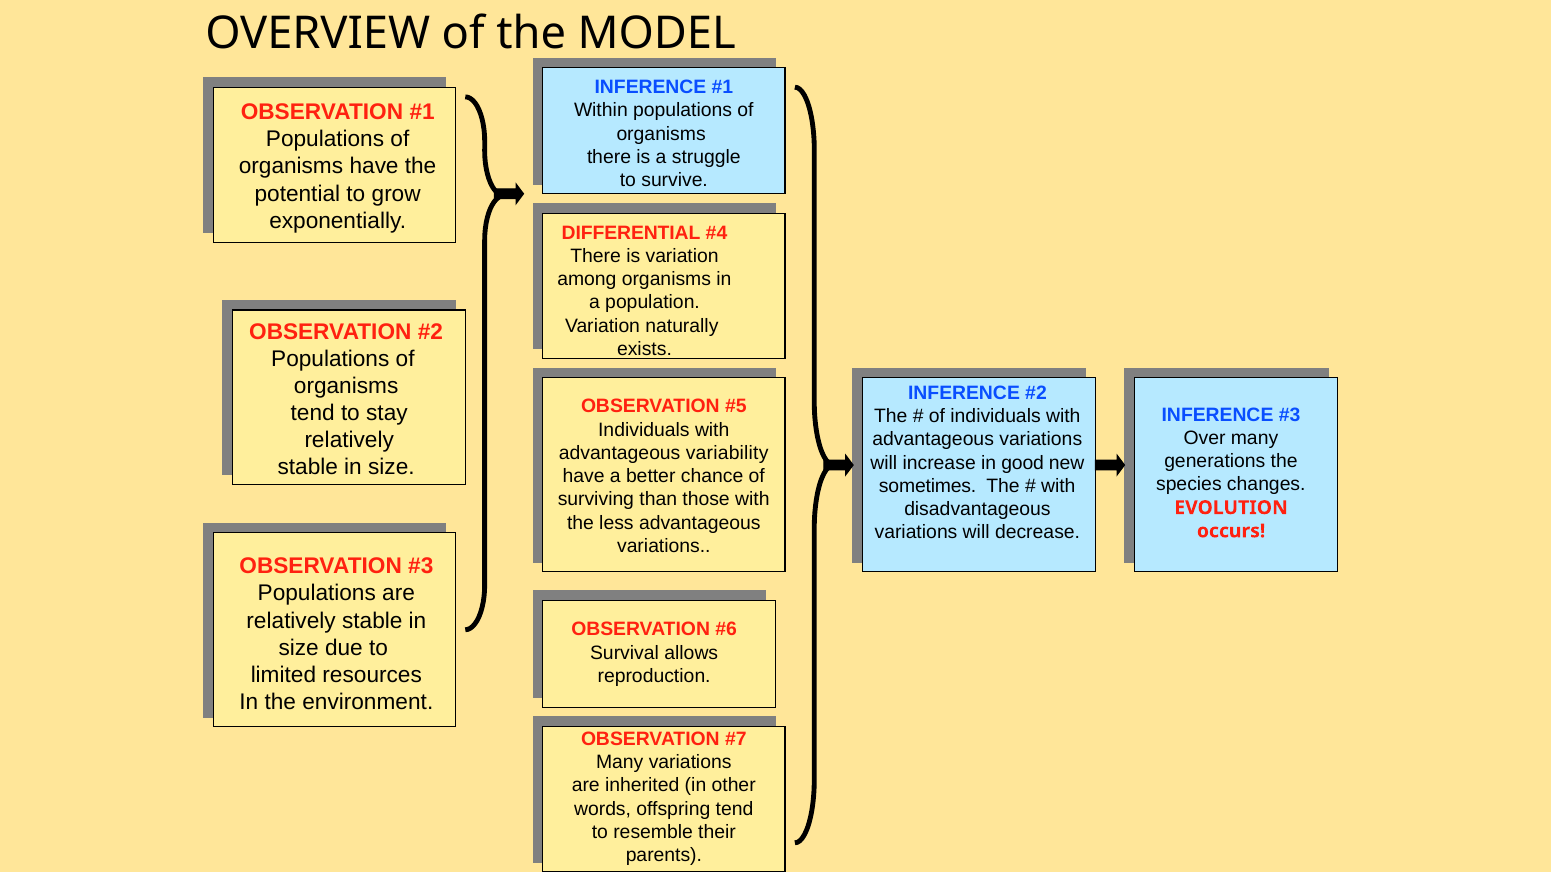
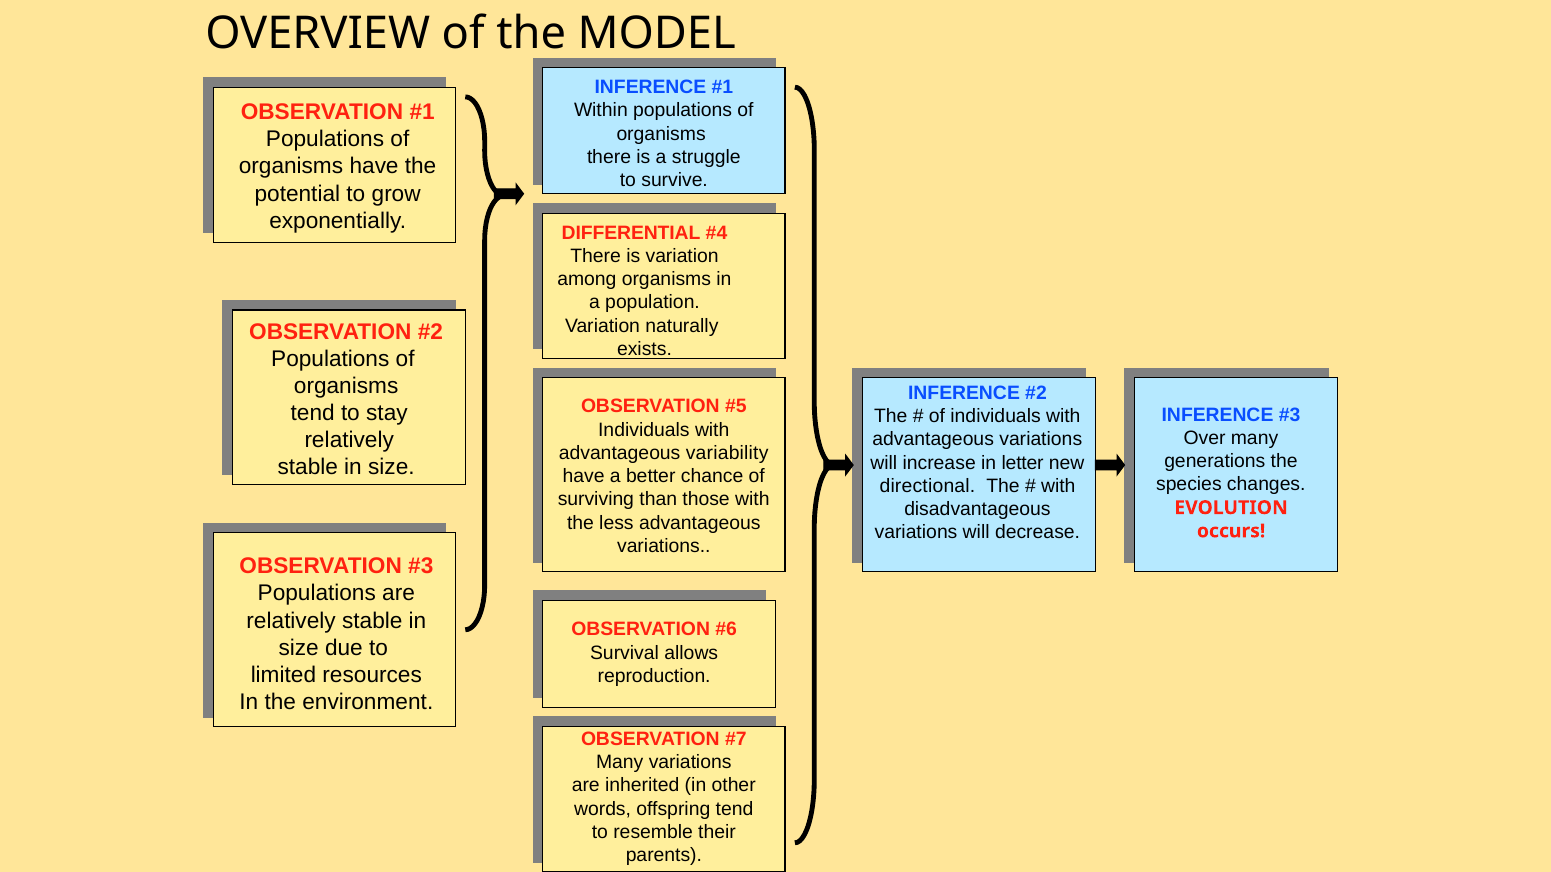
good: good -> letter (1023, 463)
sometimes: sometimes -> directional (927, 486)
